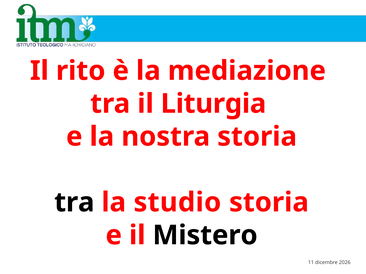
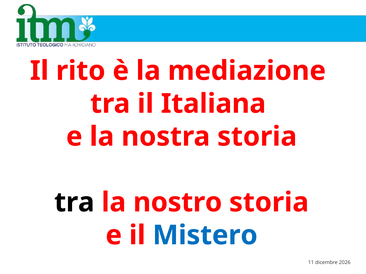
Liturgia: Liturgia -> Italiana (213, 104)
studio: studio -> nostro (178, 203)
Mistero colour: black -> blue (205, 236)
